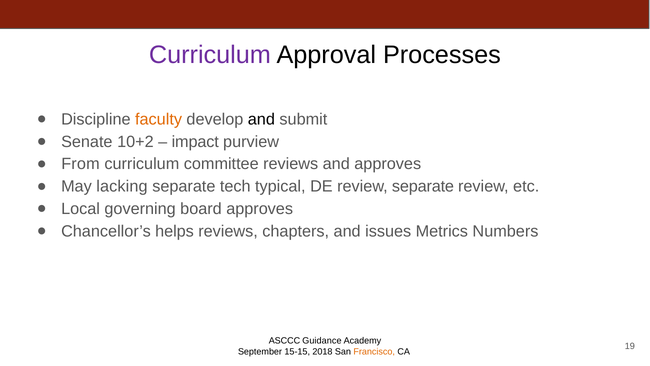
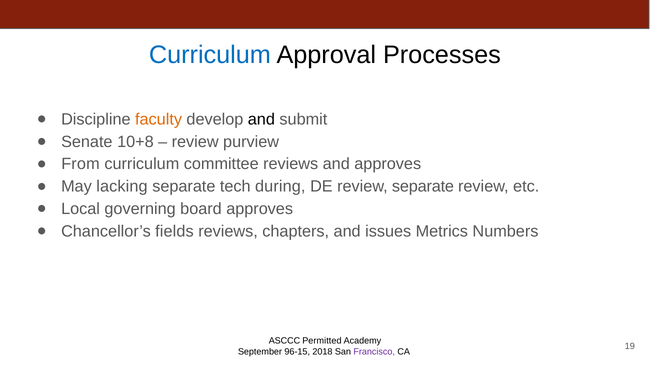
Curriculum colour: purple -> blue (210, 55)
10+2: 10+2 -> 10+8 (135, 142)
impact: impact -> review (195, 142)
typical: typical -> during (280, 186)
helps: helps -> fields (174, 231)
Guidance: Guidance -> Permitted (322, 340)
15-15: 15-15 -> 96-15 (297, 351)
Francisco colour: orange -> purple (374, 351)
